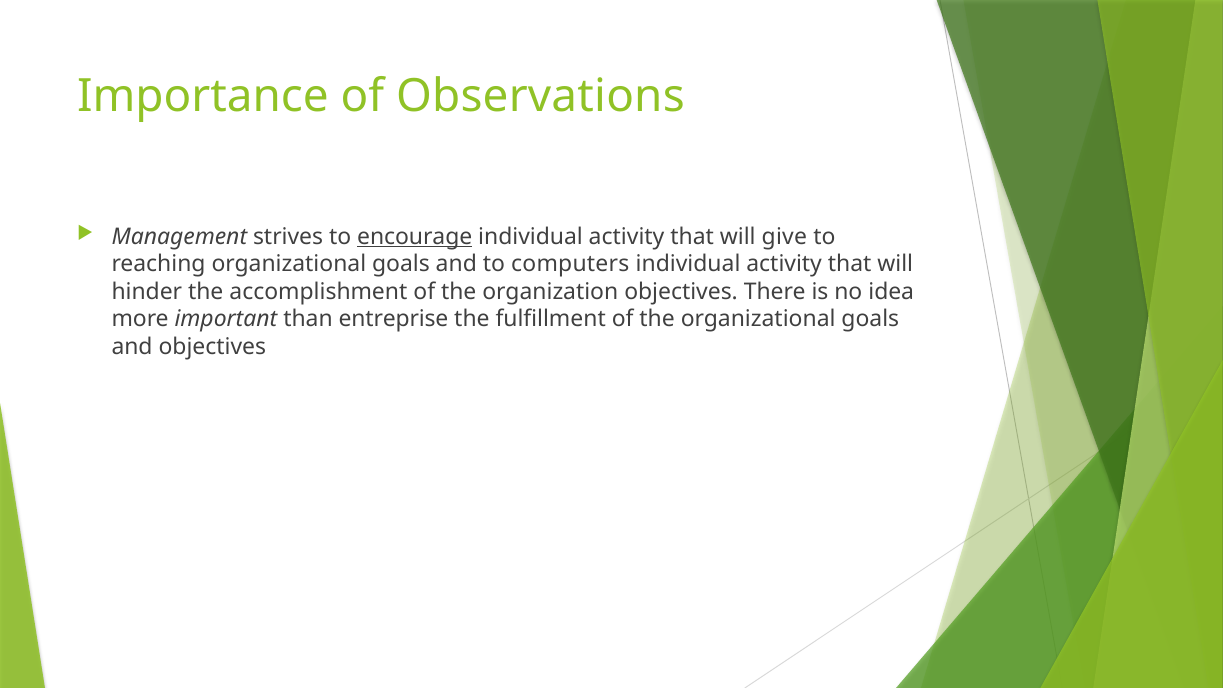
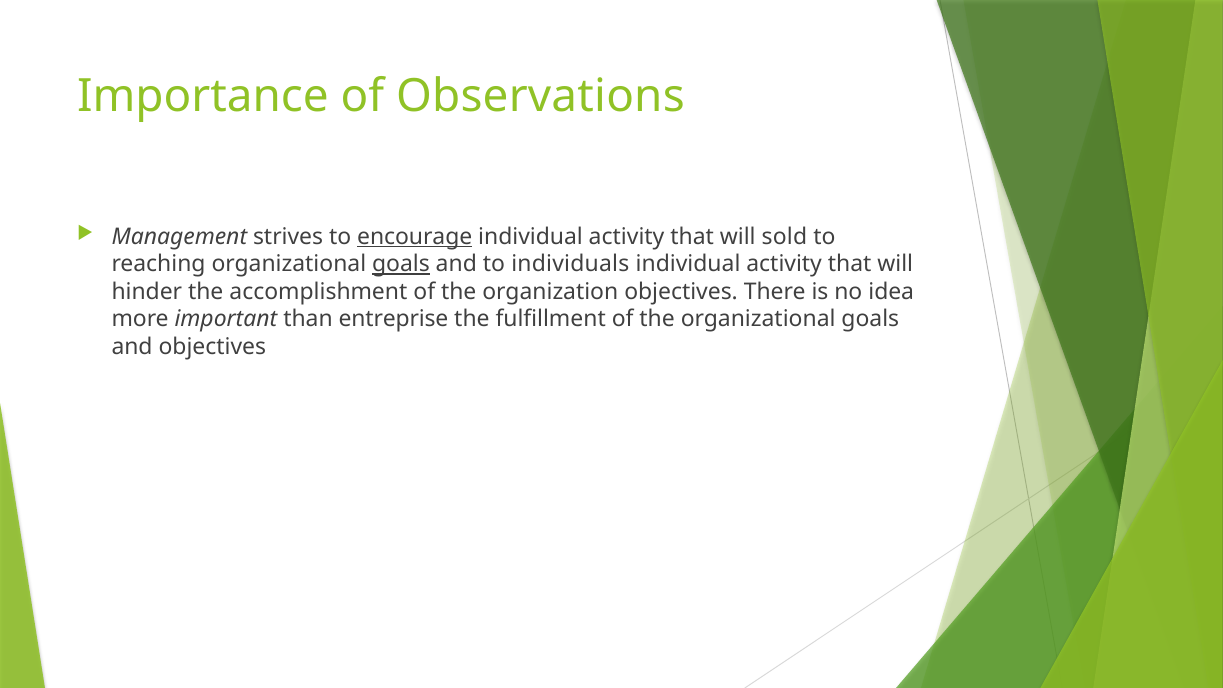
give: give -> sold (784, 237)
goals underline: none -> present (401, 264)
computers: computers -> individuals (570, 264)
